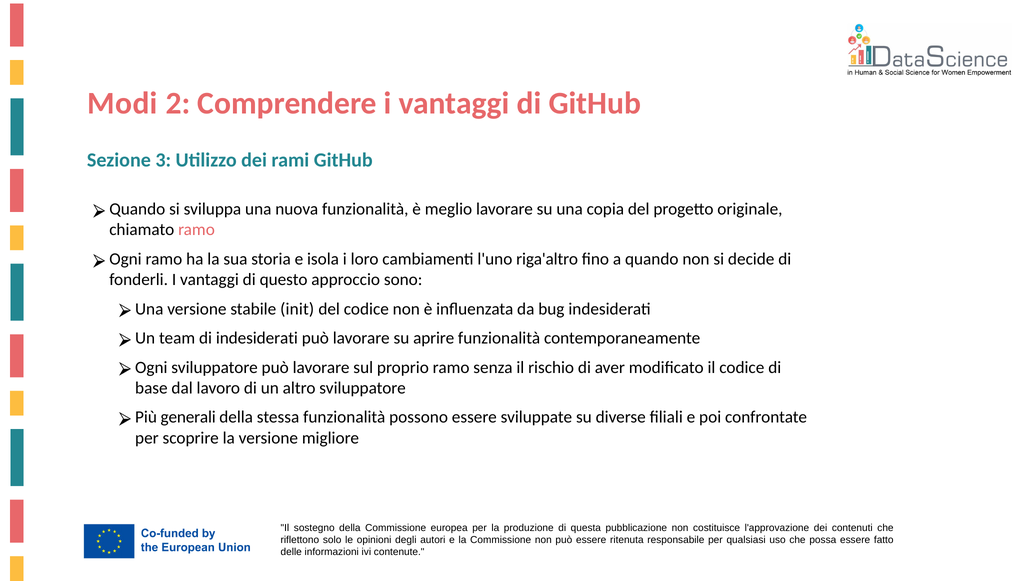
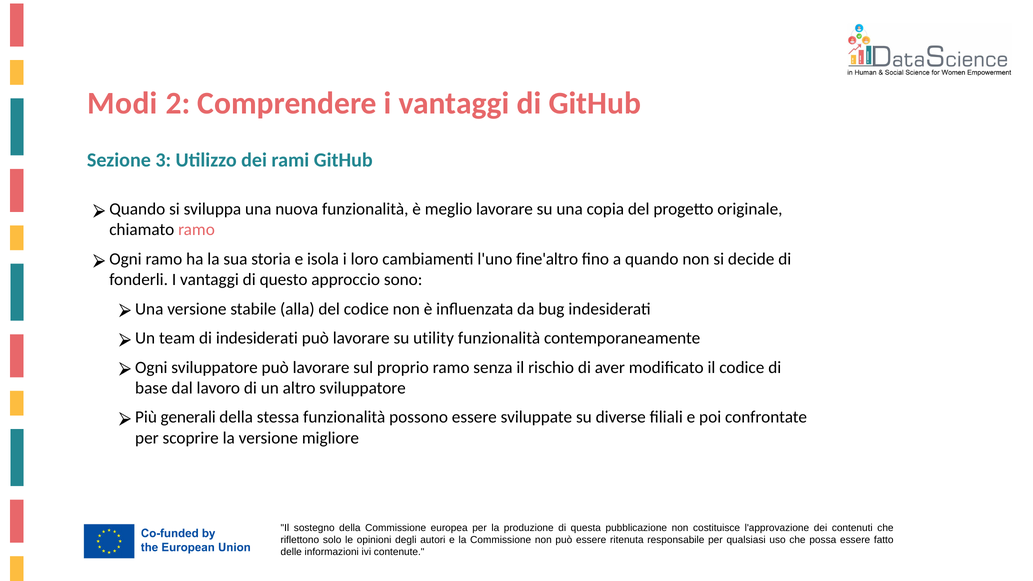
riga'altro: riga'altro -> fine'altro (547, 259)
init: init -> alla (297, 309)
aprire: aprire -> utility (434, 338)
